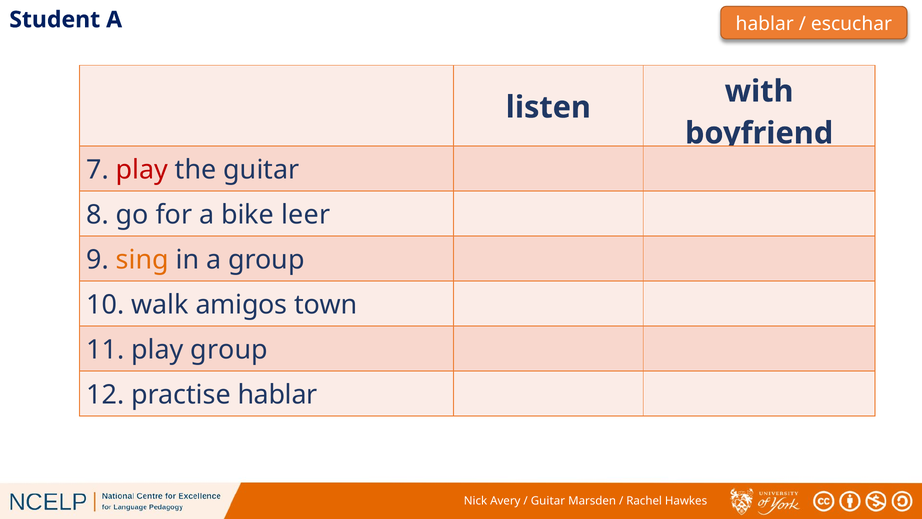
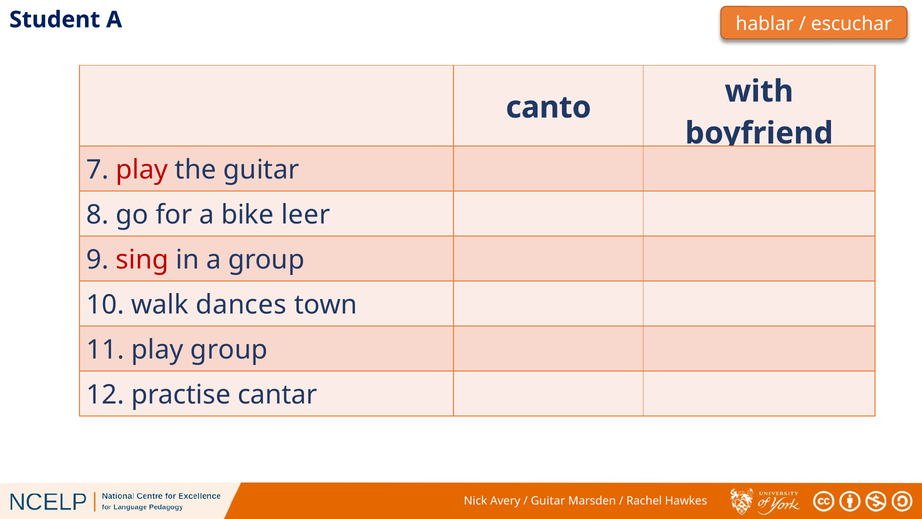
listen: listen -> canto (548, 107)
sing colour: orange -> red (142, 260)
amigos: amigos -> dances (241, 305)
practise hablar: hablar -> cantar (278, 395)
